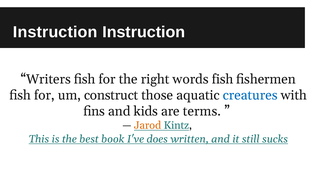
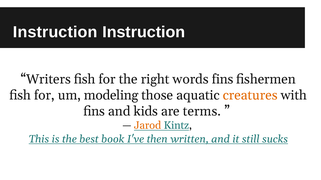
words fish: fish -> fins (223, 79)
construct: construct -> modeling (111, 96)
creatures colour: blue -> orange (250, 96)
does: does -> then (157, 139)
